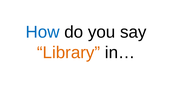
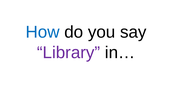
Library colour: orange -> purple (69, 52)
